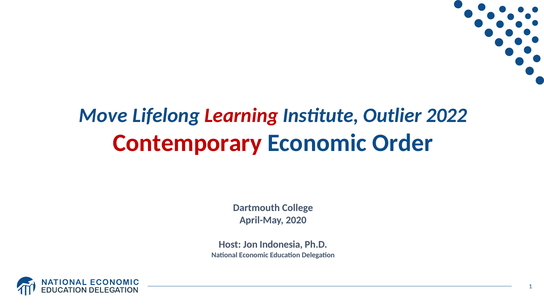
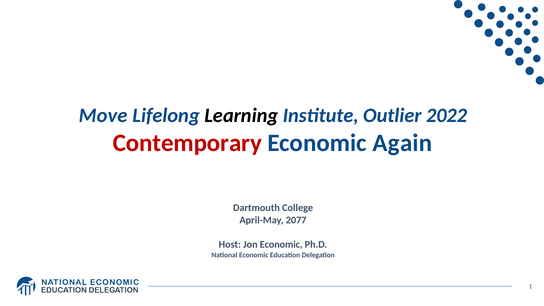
Learning colour: red -> black (241, 115)
Order: Order -> Again (402, 143)
2020: 2020 -> 2077 (296, 220)
Jon Indonesia: Indonesia -> Economic (281, 245)
